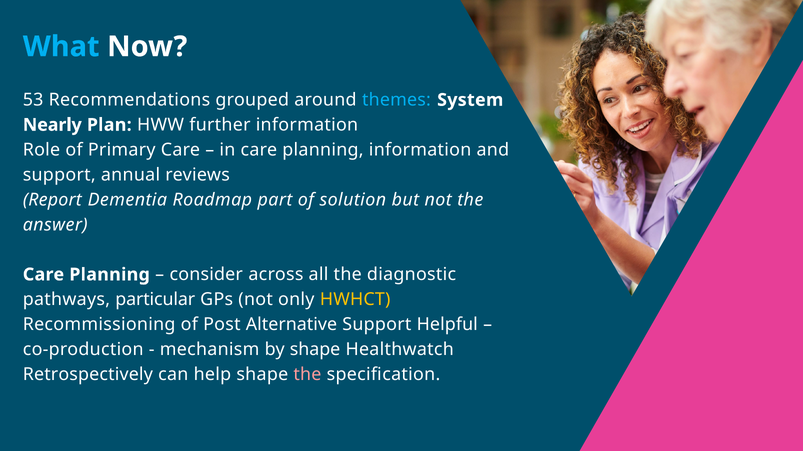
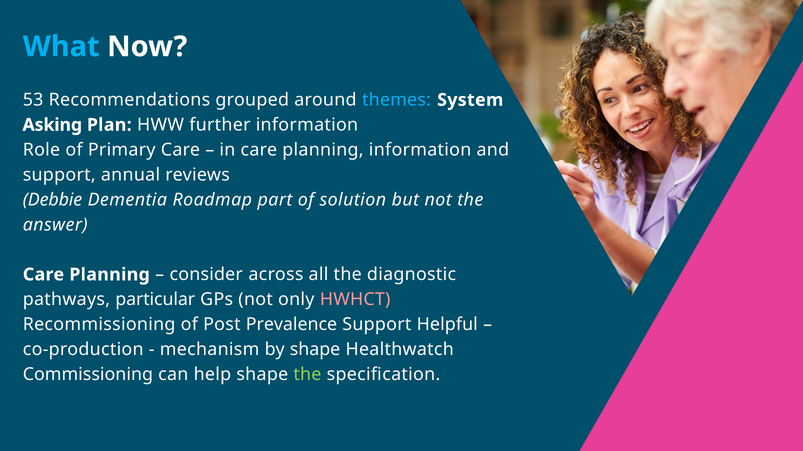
Nearly: Nearly -> Asking (52, 125)
Report: Report -> Debbie (53, 200)
HWHCT colour: yellow -> pink (355, 300)
Alternative: Alternative -> Prevalence (291, 325)
Retrospectively: Retrospectively -> Commissioning (88, 375)
the colour: pink -> light green (307, 375)
